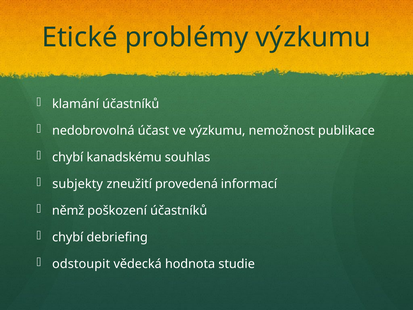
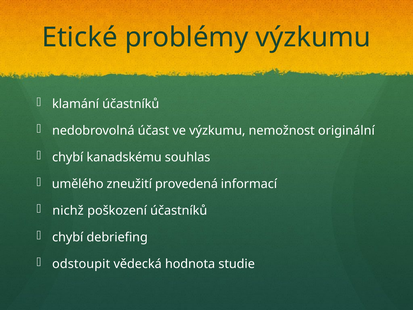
publikace: publikace -> originální (346, 131)
subjekty: subjekty -> umělého (78, 184)
němž: němž -> nichž (68, 210)
